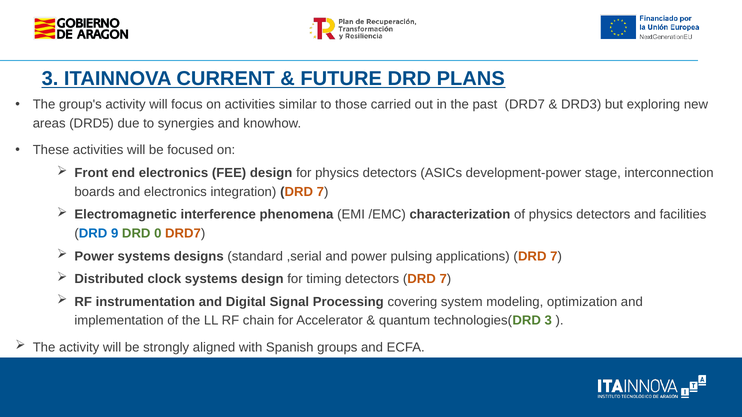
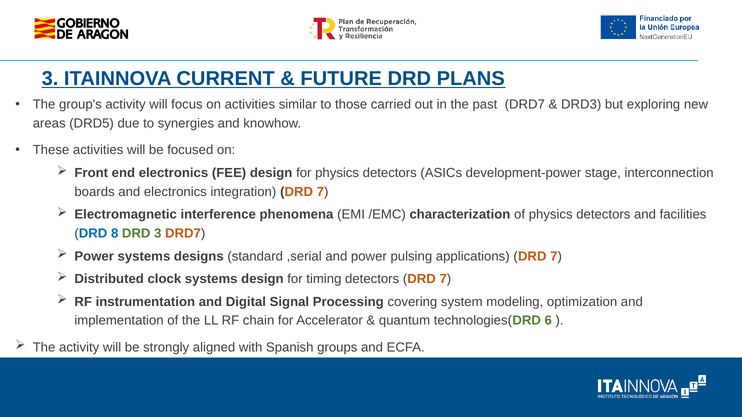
9: 9 -> 8 (115, 234)
DRD 0: 0 -> 3 (158, 234)
technologies(DRD 3: 3 -> 6 (548, 321)
